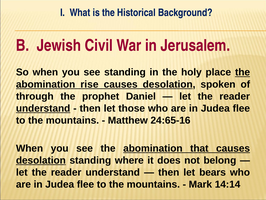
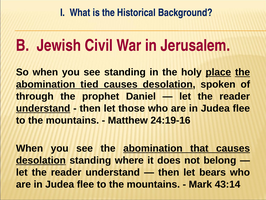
place underline: none -> present (218, 72)
rise: rise -> tied (89, 84)
24:65-16: 24:65-16 -> 24:19-16 (170, 120)
14:14: 14:14 -> 43:14 (228, 184)
